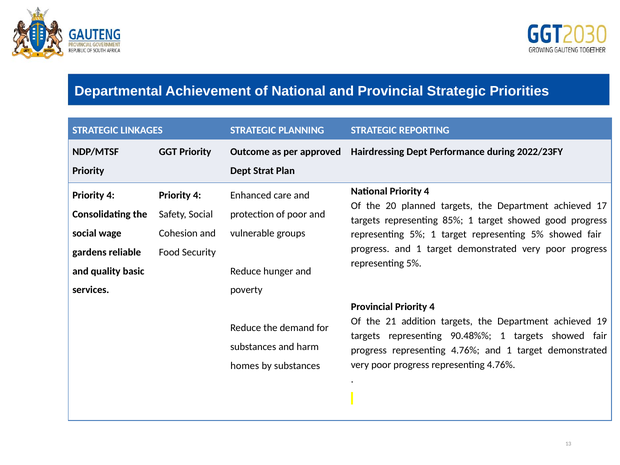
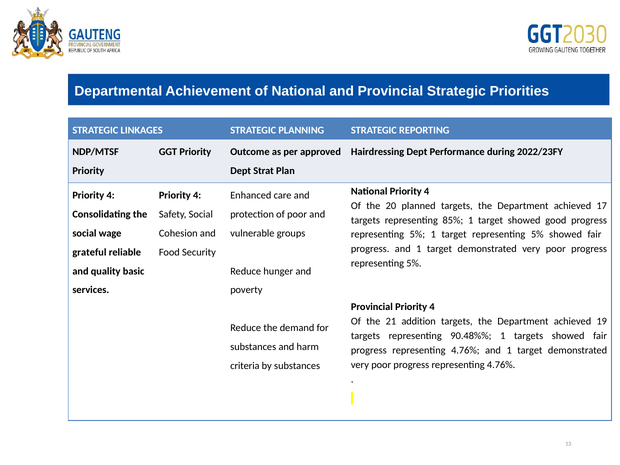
gardens: gardens -> grateful (89, 252)
homes: homes -> criteria (245, 366)
